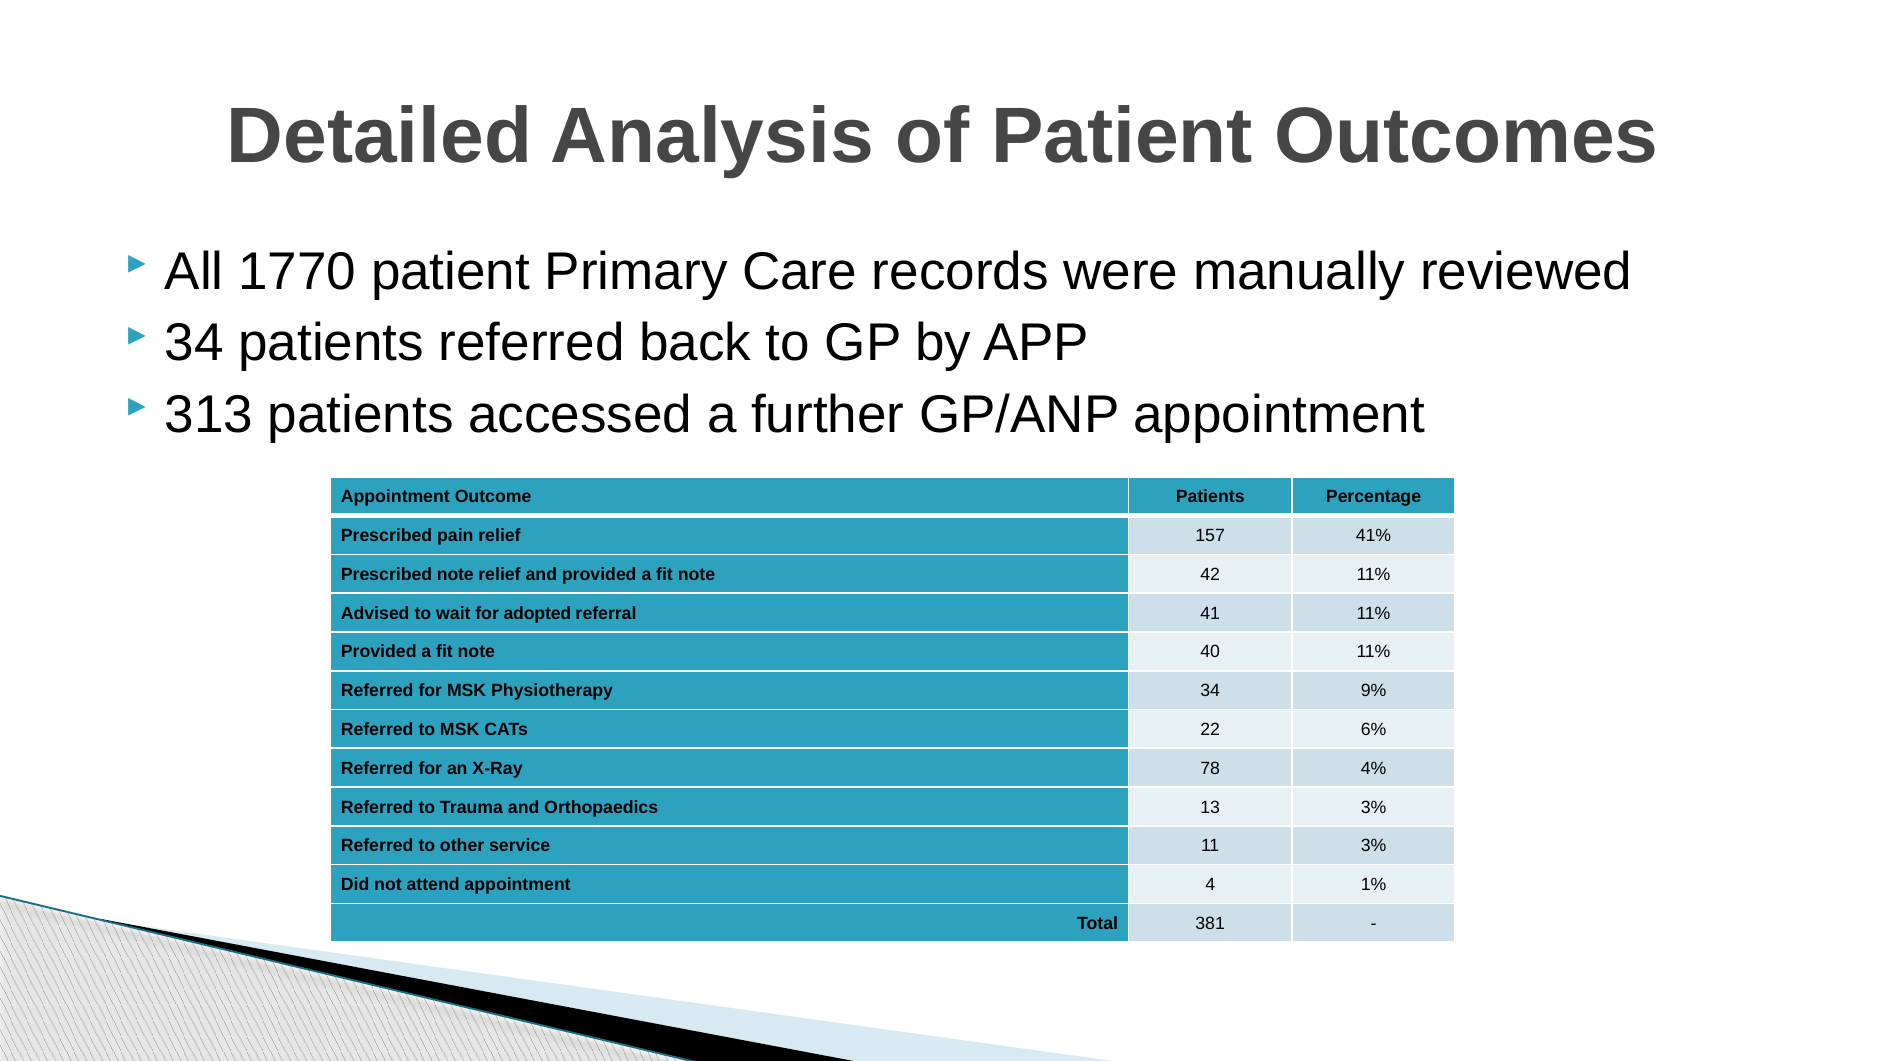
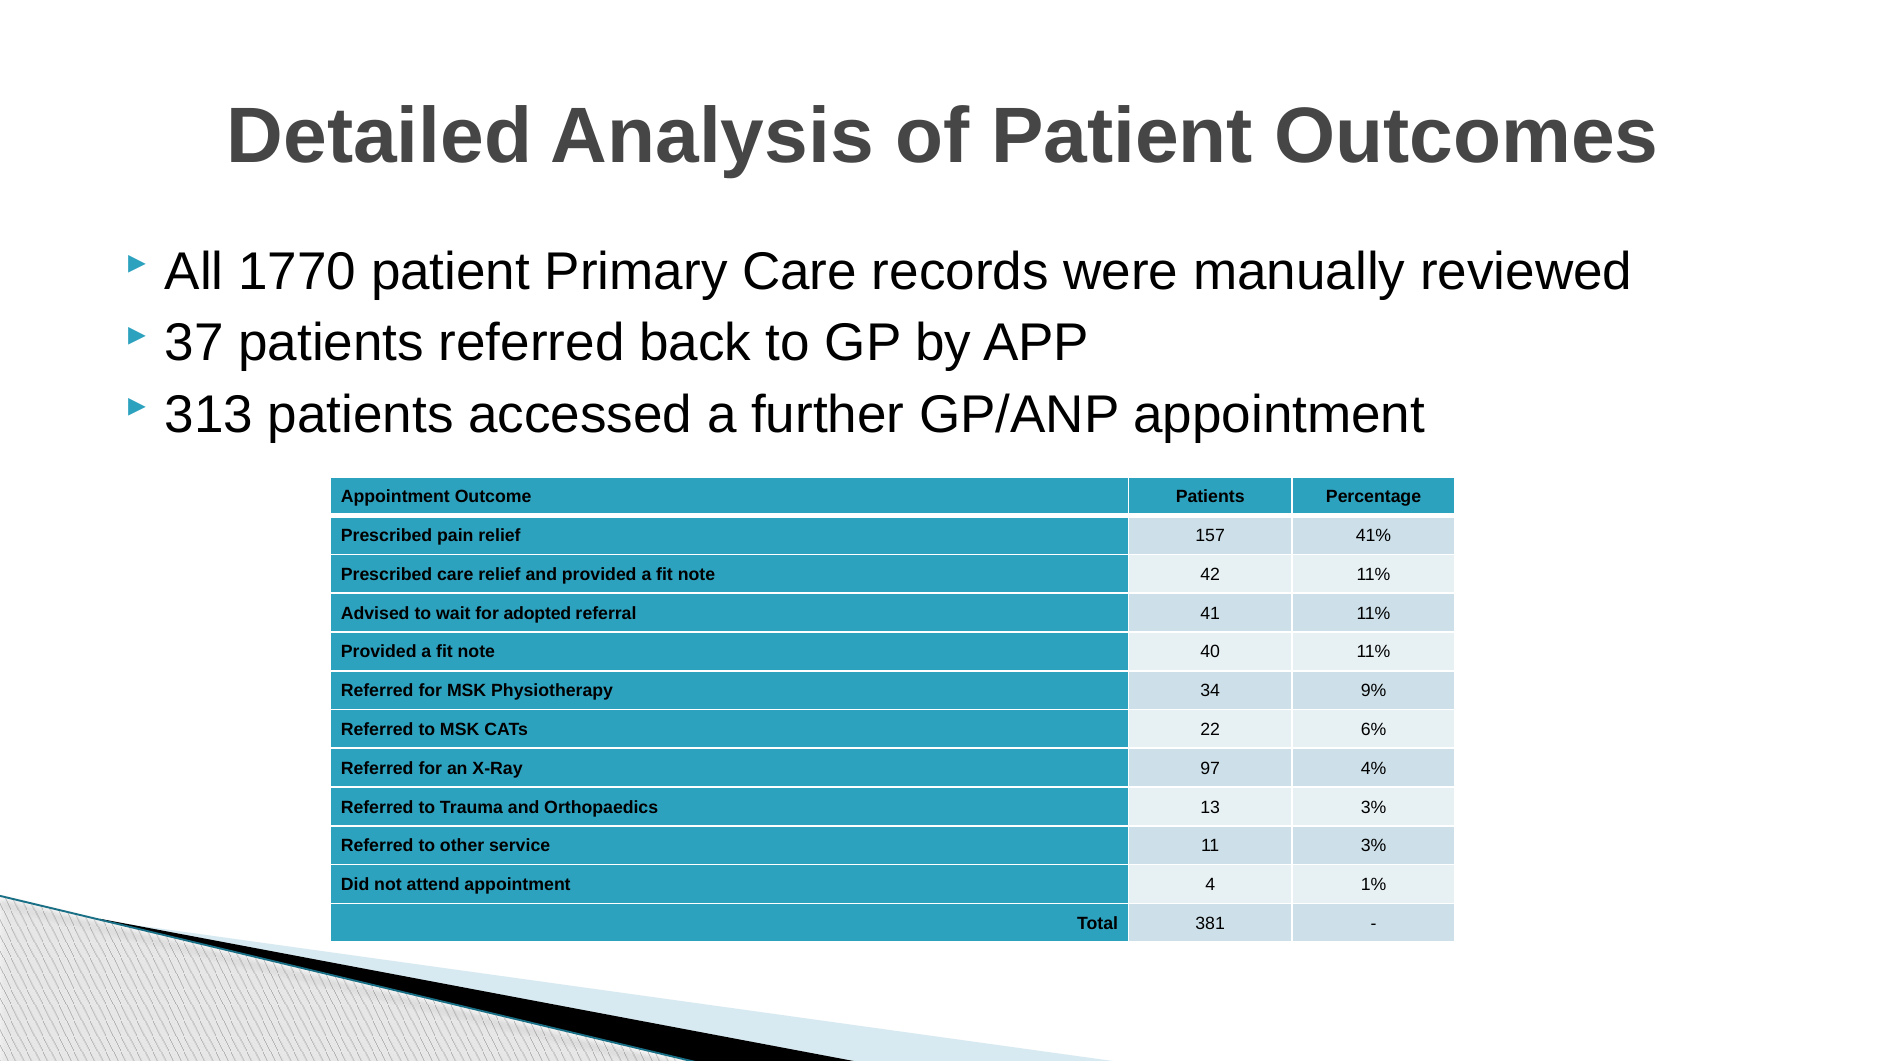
34: 34 -> 37 (194, 343)
Prescribed note: note -> care (455, 575)
78: 78 -> 97 (1210, 768)
